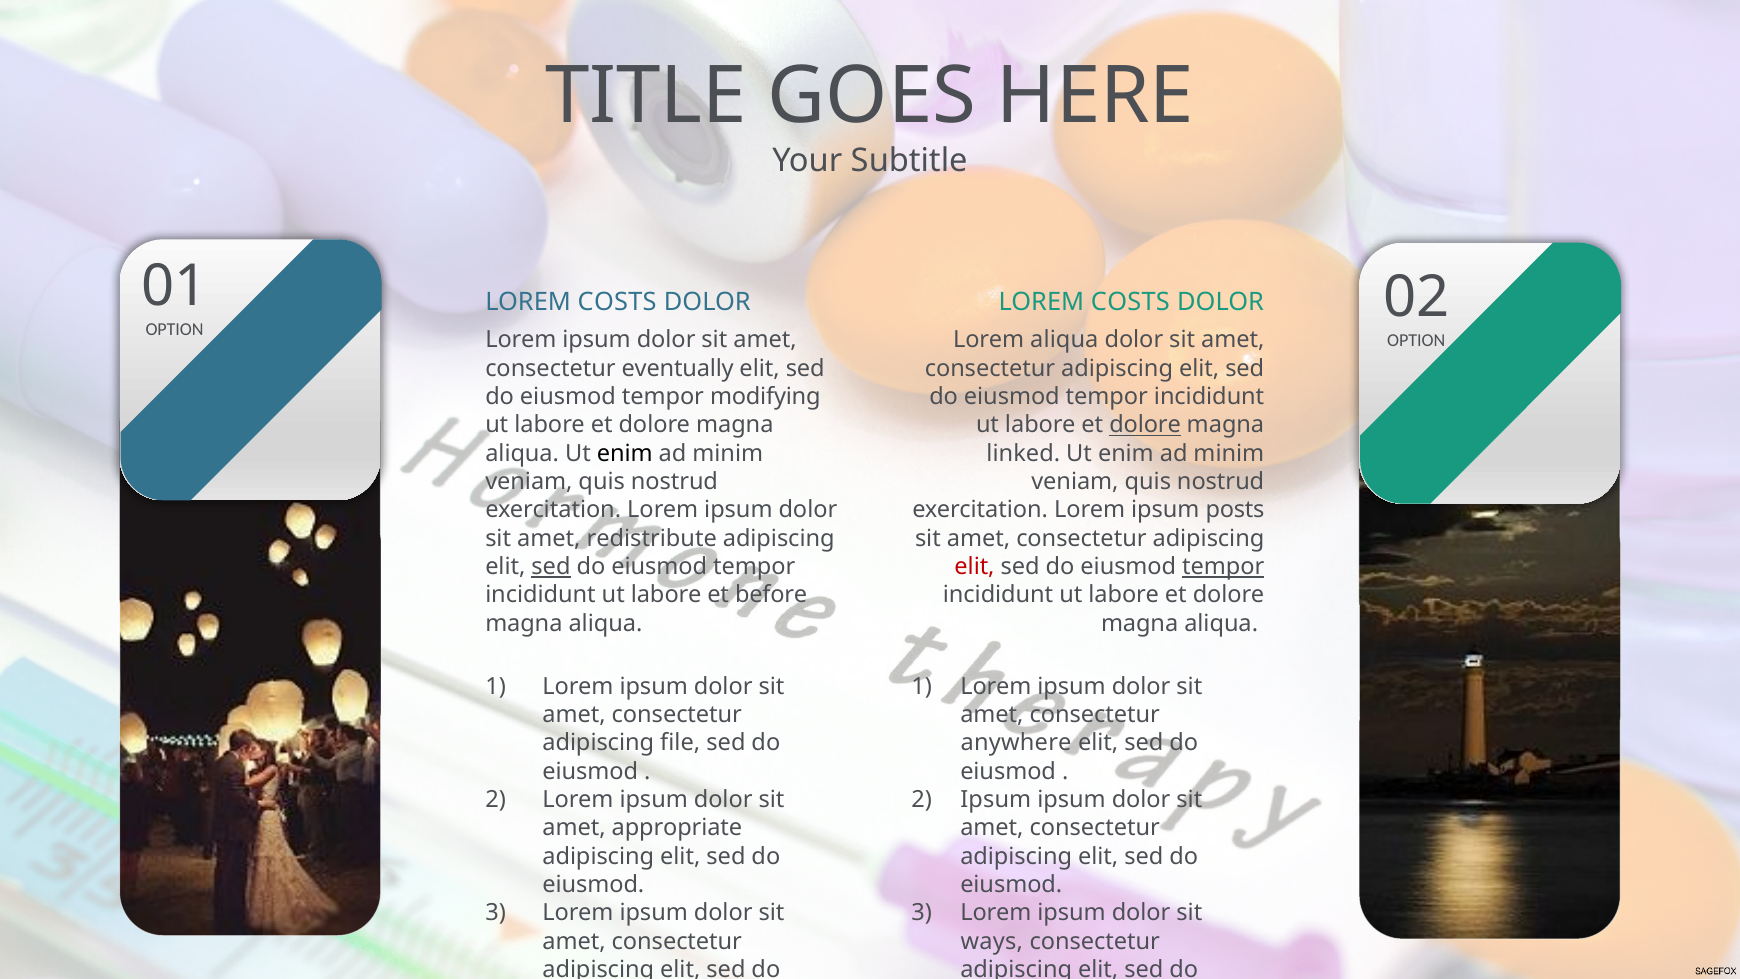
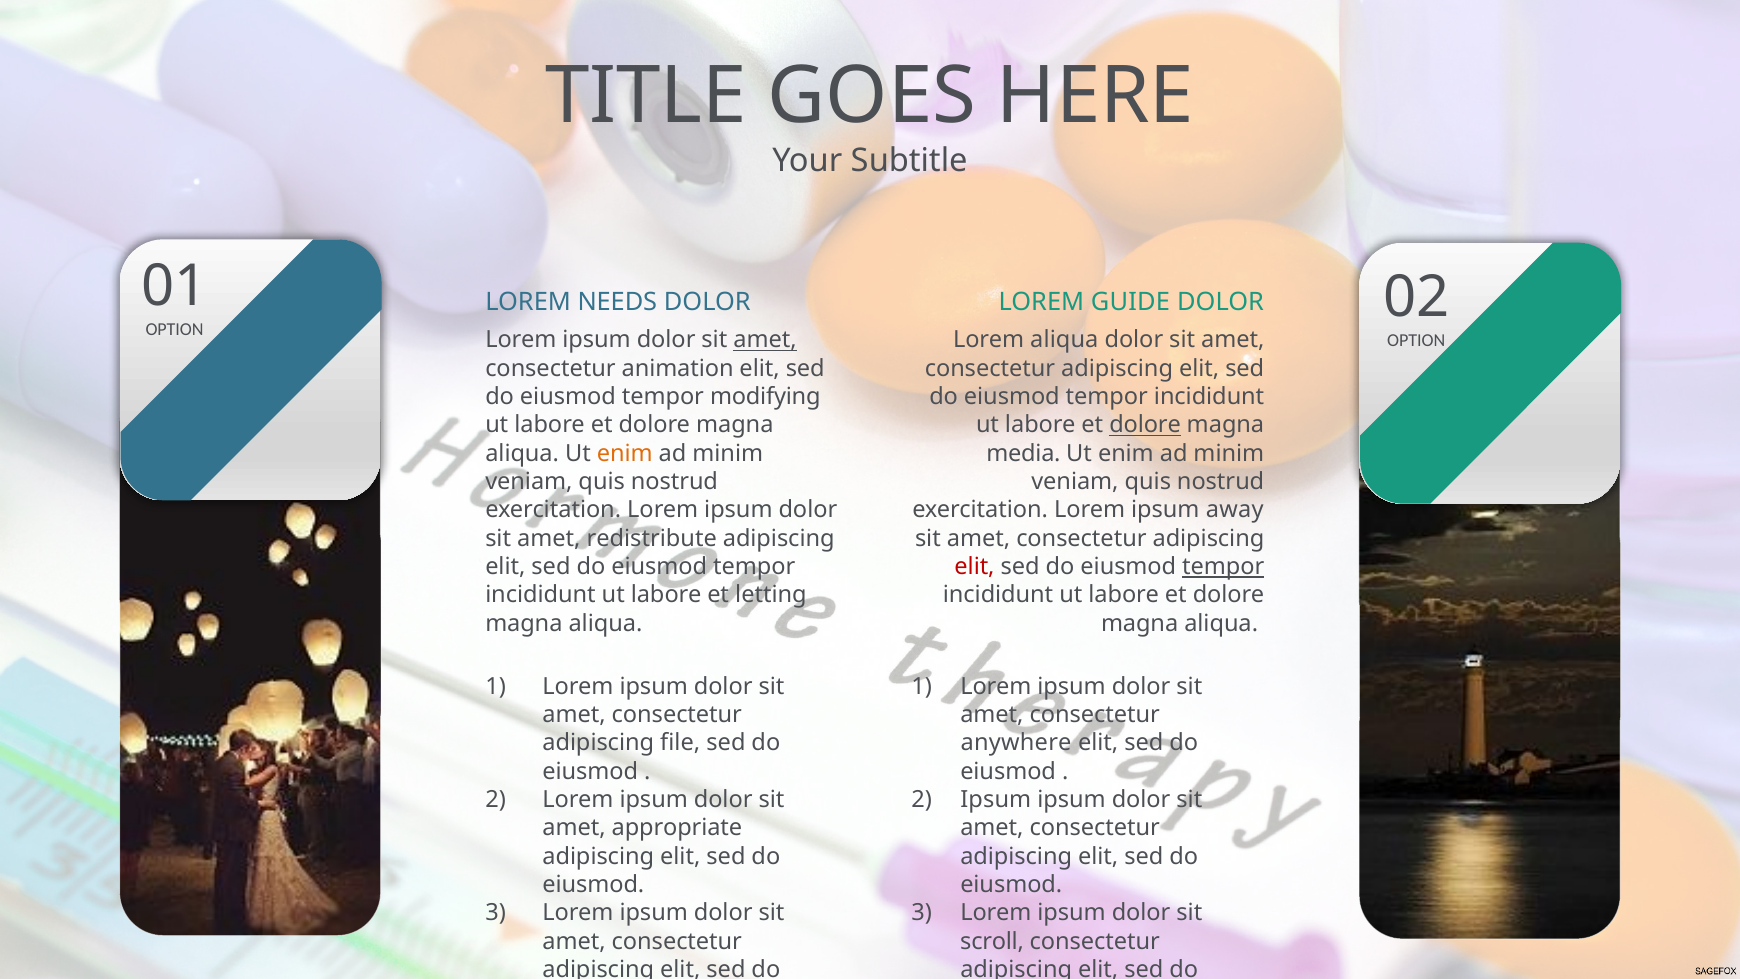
COSTS: COSTS -> NEEDS (617, 302)
COSTS: COSTS -> GUIDE (1130, 302)
amet underline: none -> present (765, 340)
eventually: eventually -> animation (678, 368)
enim colour: black -> orange (625, 453)
linked: linked -> media (1023, 453)
posts: posts -> away (1235, 510)
sed underline: present -> none (551, 567)
before: before -> letting (771, 595)
ways: ways -> scroll (992, 941)
